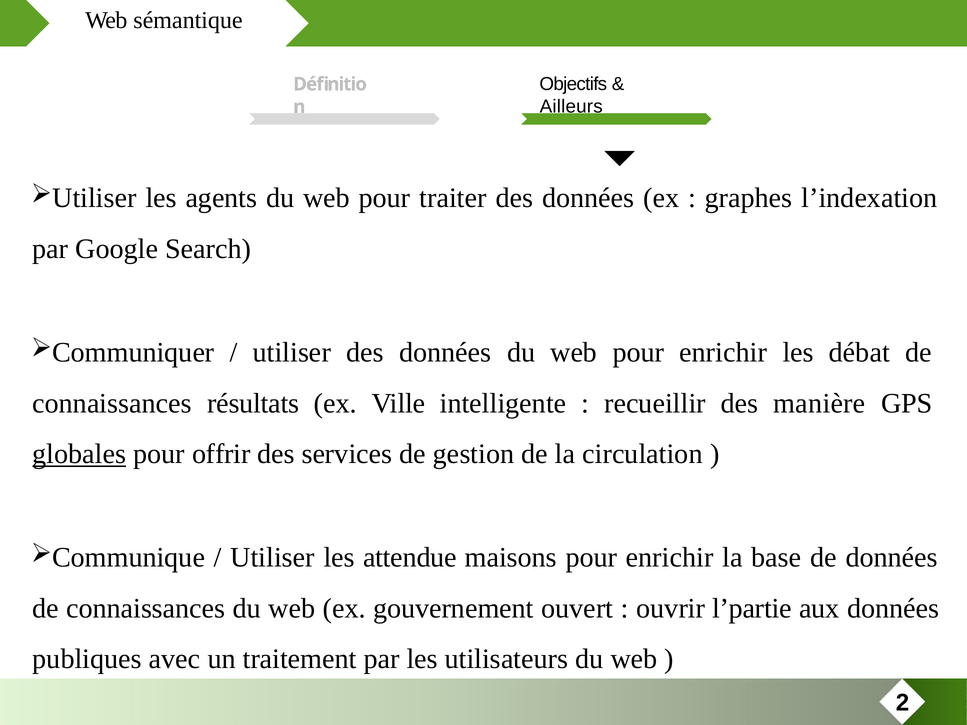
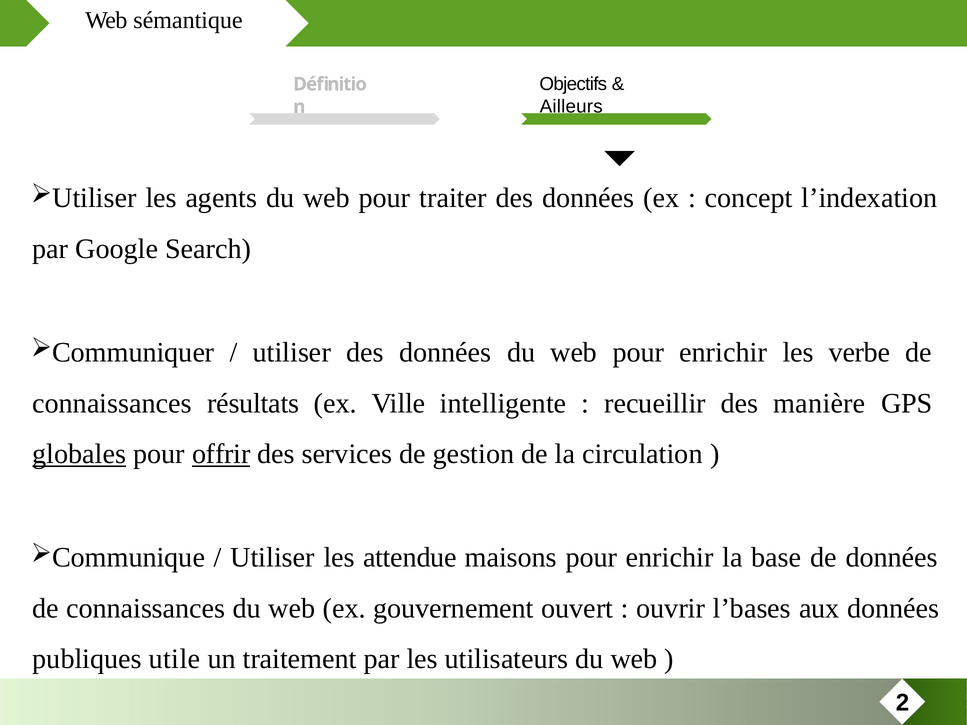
graphes: graphes -> concept (749, 198)
débat: débat -> verbe (860, 353)
offrir underline: none -> present (221, 454)
l’partie: l’partie -> l’bases (752, 609)
avec: avec -> utile (175, 659)
